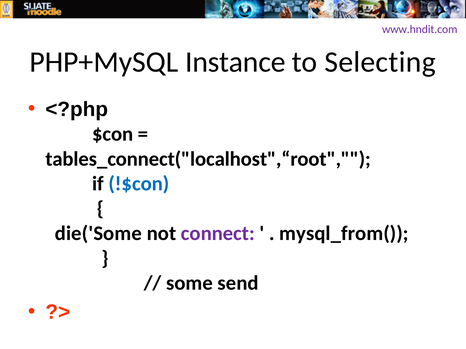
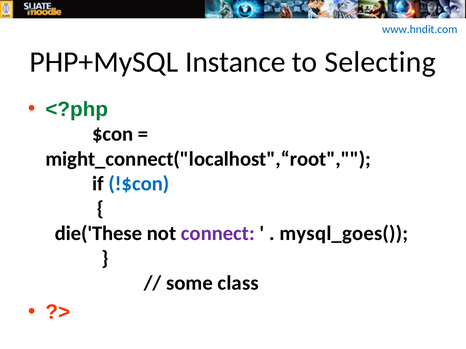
www.hndit.com colour: purple -> blue (420, 30)
<?php colour: black -> green (77, 109)
tables_connect("localhost",“root: tables_connect("localhost",“root -> might_connect("localhost",“root (208, 159)
die('Some: die('Some -> die('These (98, 234)
mysql_from(: mysql_from( -> mysql_goes( (344, 234)
send: send -> class (238, 283)
